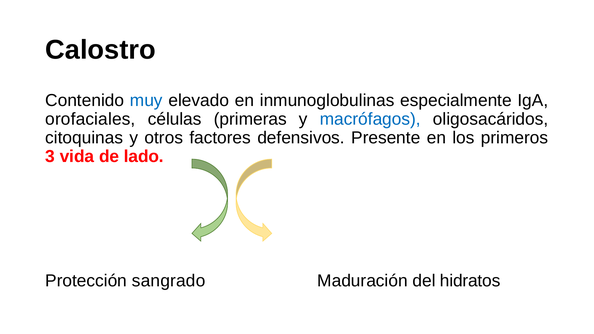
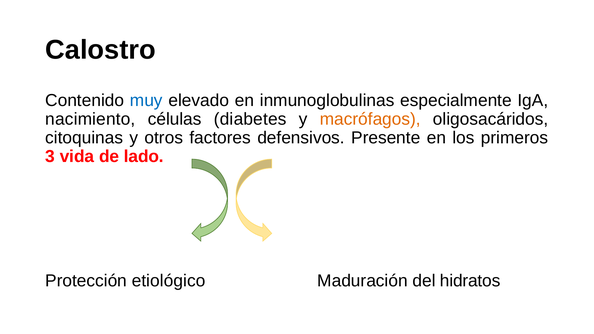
orofaciales: orofaciales -> nacimiento (90, 119)
primeras: primeras -> diabetes (250, 119)
macrófagos colour: blue -> orange (370, 119)
sangrado: sangrado -> etiológico (169, 281)
